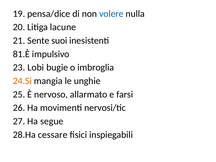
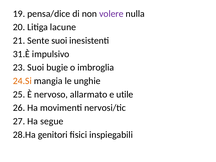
volere colour: blue -> purple (111, 14)
81.È: 81.È -> 31.È (21, 54)
23 Lobi: Lobi -> Suoi (36, 67)
farsi: farsi -> utile (125, 94)
cessare: cessare -> genitori (53, 135)
